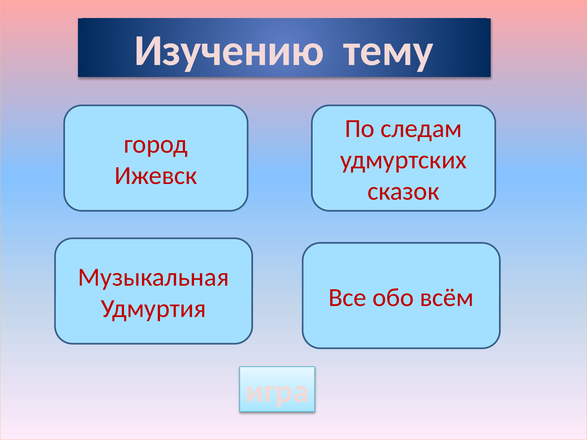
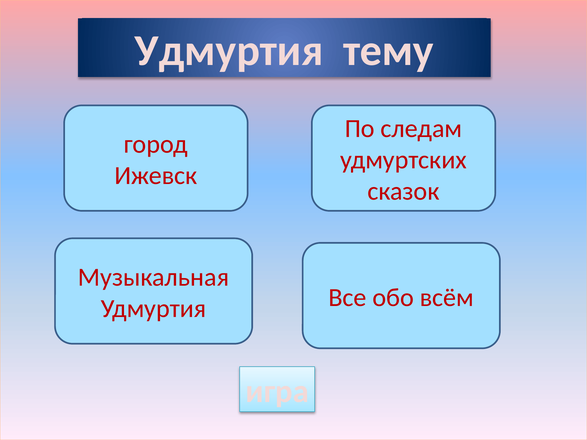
Изучению: Изучению -> Удмуртия (229, 51)
